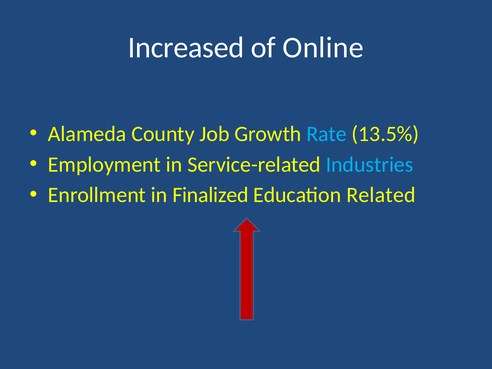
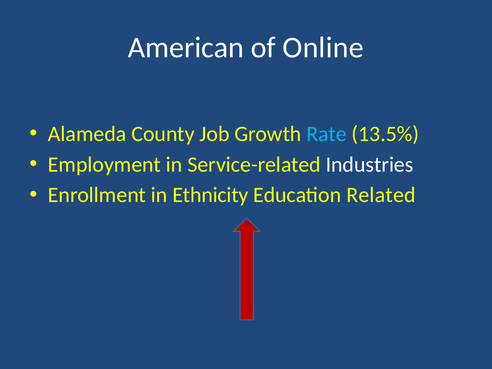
Increased: Increased -> American (186, 48)
Industries colour: light blue -> white (370, 164)
Finalized: Finalized -> Ethnicity (210, 195)
